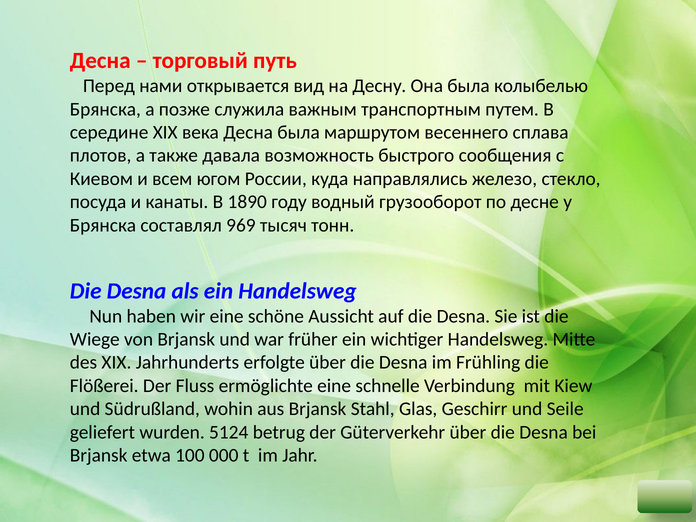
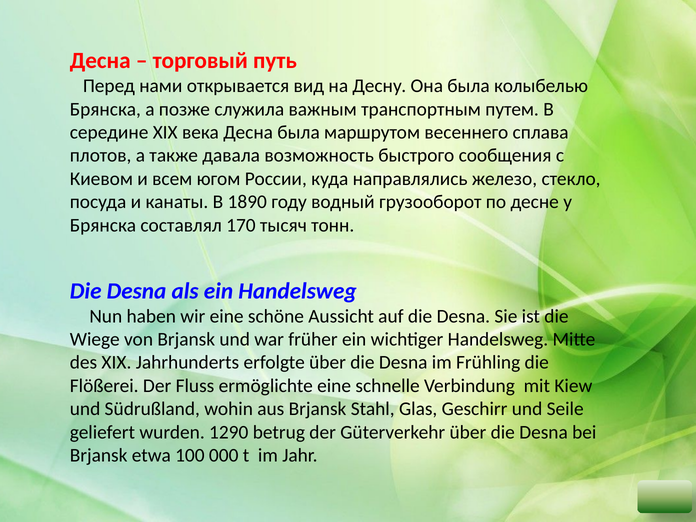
969: 969 -> 170 (241, 225)
5124: 5124 -> 1290 (229, 432)
